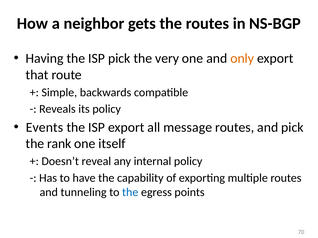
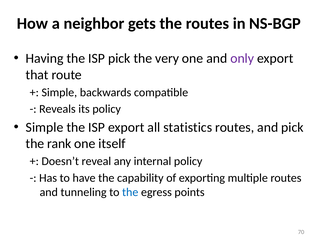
only colour: orange -> purple (242, 58)
Events: Events -> Simple (45, 128)
message: message -> statistics (188, 128)
